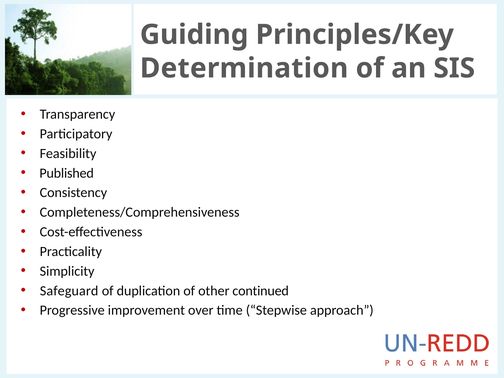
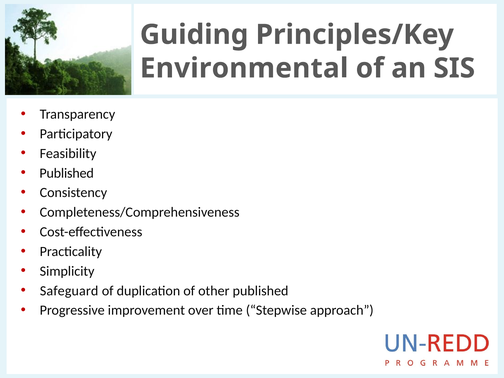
Determination: Determination -> Environmental (244, 68)
other continued: continued -> published (261, 291)
